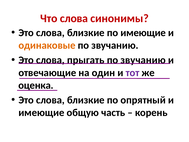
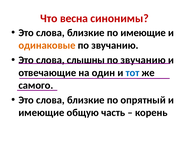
Что слова: слова -> весна (74, 18)
прыгать: прыгать -> слышны (86, 60)
тот colour: purple -> blue (133, 73)
оценка: оценка -> самого (36, 85)
